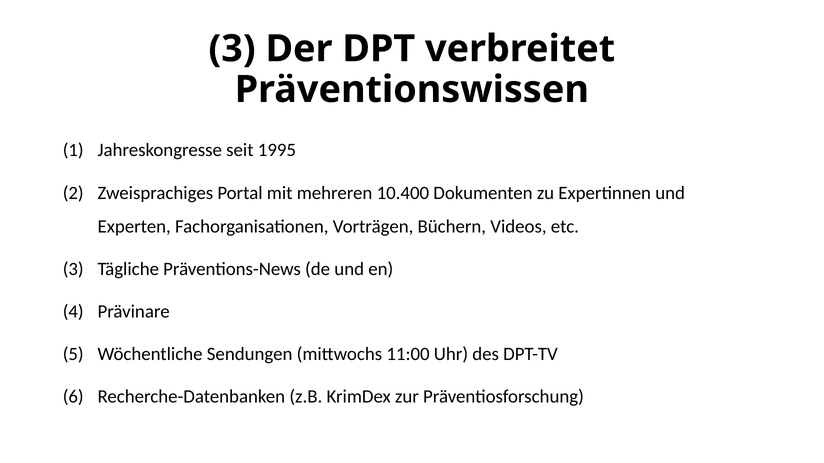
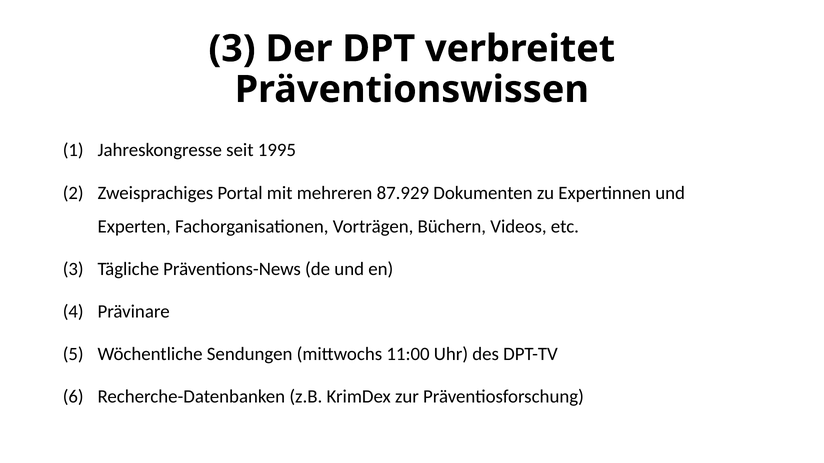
10.400: 10.400 -> 87.929 (403, 193)
